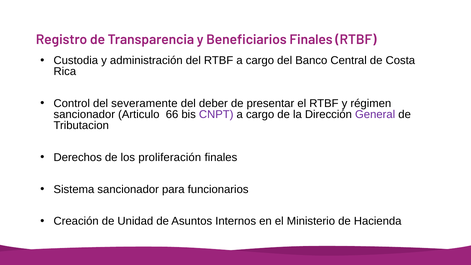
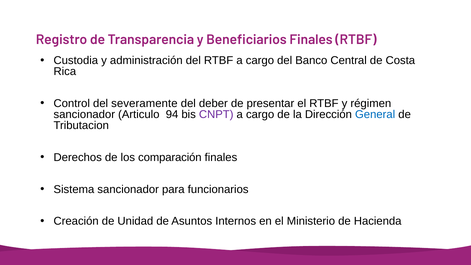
66: 66 -> 94 (172, 114)
General colour: purple -> blue (375, 114)
proliferación: proliferación -> comparación (170, 157)
